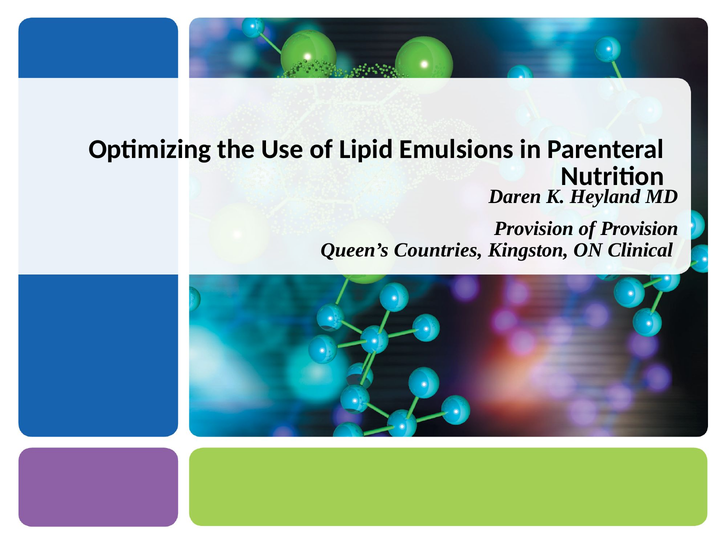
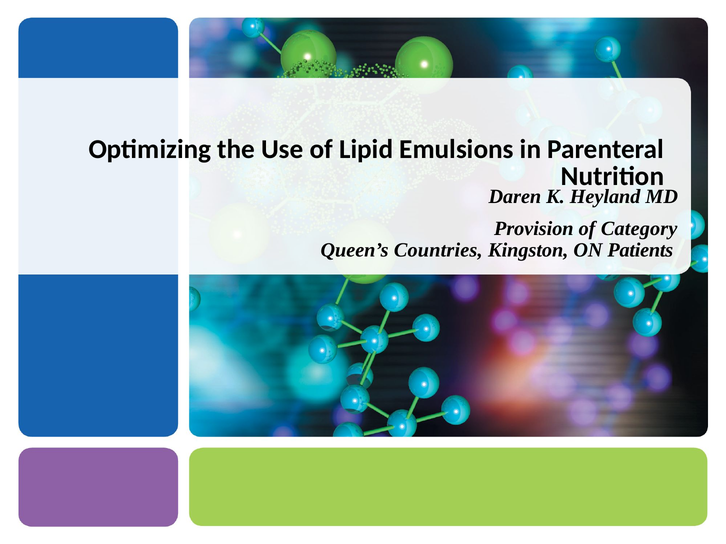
of Provision: Provision -> Category (639, 229)
Clinical: Clinical -> Patients (640, 250)
